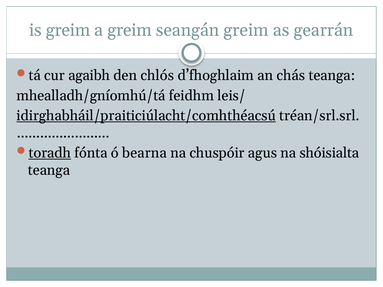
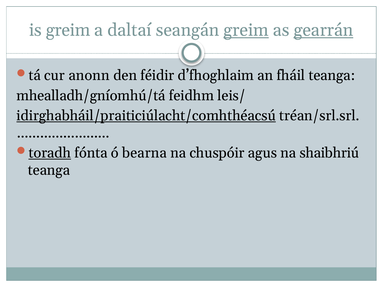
a greim: greim -> daltaí (129, 30)
greim underline: none -> present (246, 30)
gearrán underline: none -> present (323, 30)
agaibh: agaibh -> anonn (89, 75)
chlós: chlós -> féidir (157, 75)
chás: chás -> fháil (291, 75)
shóisialta: shóisialta -> shaibhriú (329, 153)
